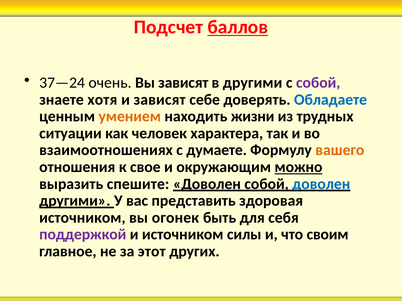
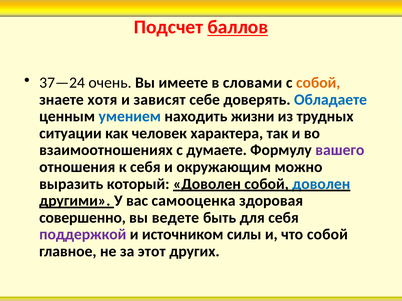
Вы зависят: зависят -> имеете (183, 83)
в другими: другими -> словами (253, 83)
собой colour: purple -> orange (318, 83)
умением colour: orange -> blue (130, 117)
вашего colour: orange -> purple (340, 150)
к свое: свое -> себя (145, 167)
можно underline: present -> none (299, 167)
спешите: спешите -> который (138, 184)
представить: представить -> самооценка (194, 201)
источником: источником -> совершенно (82, 218)
огонек: огонек -> ведете (175, 218)
что своим: своим -> собой (327, 235)
